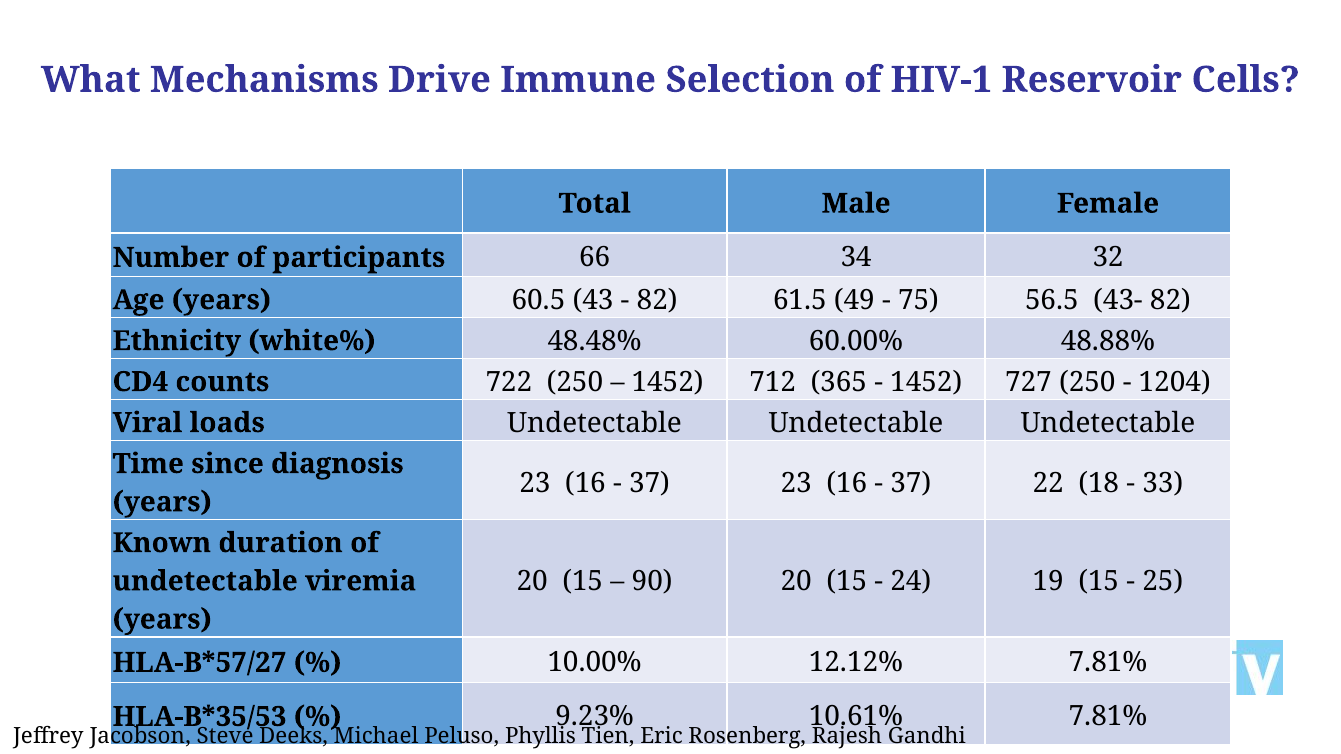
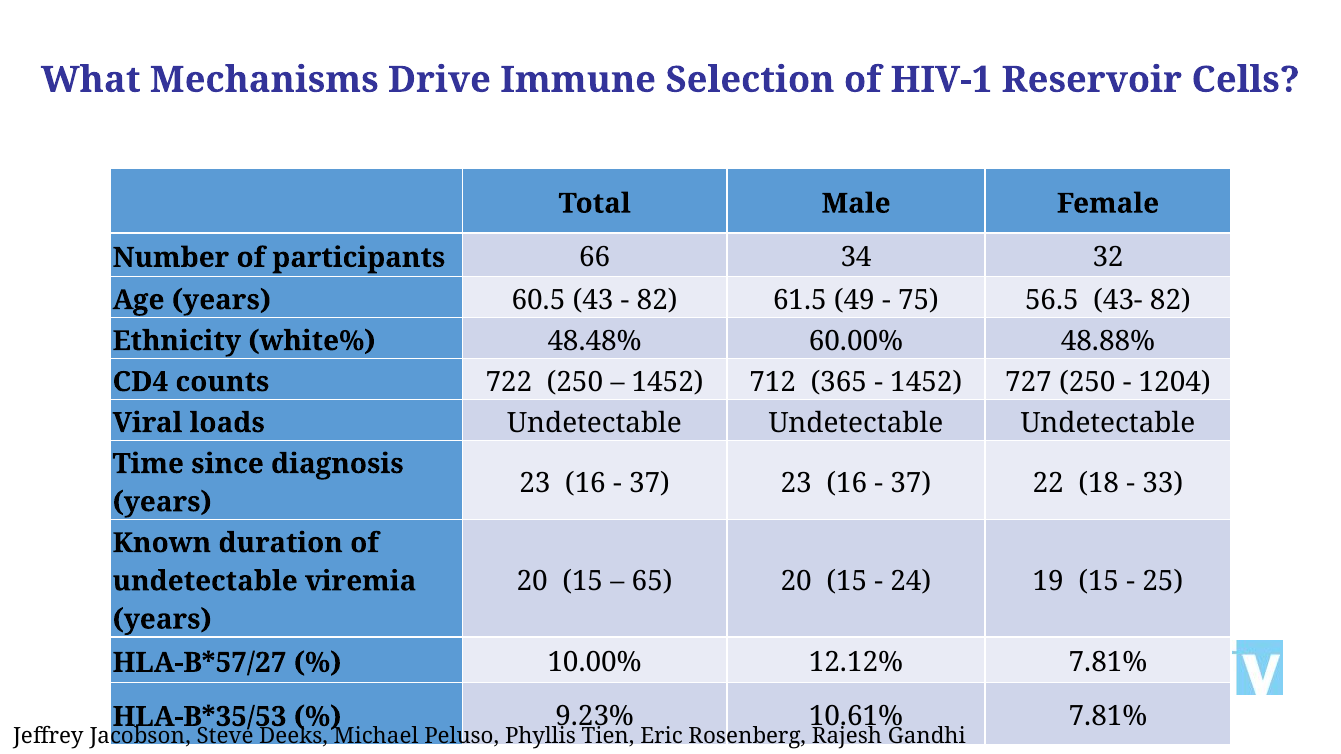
90: 90 -> 65 (652, 581)
